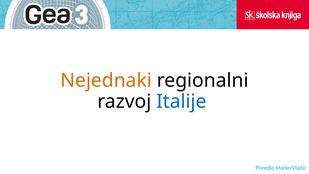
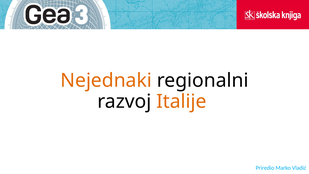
Italije colour: blue -> orange (181, 101)
